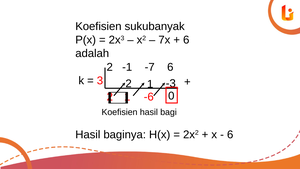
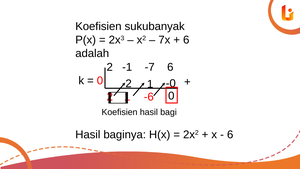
3: 3 -> 0 (100, 80)
-3: -3 -> -0 (171, 83)
